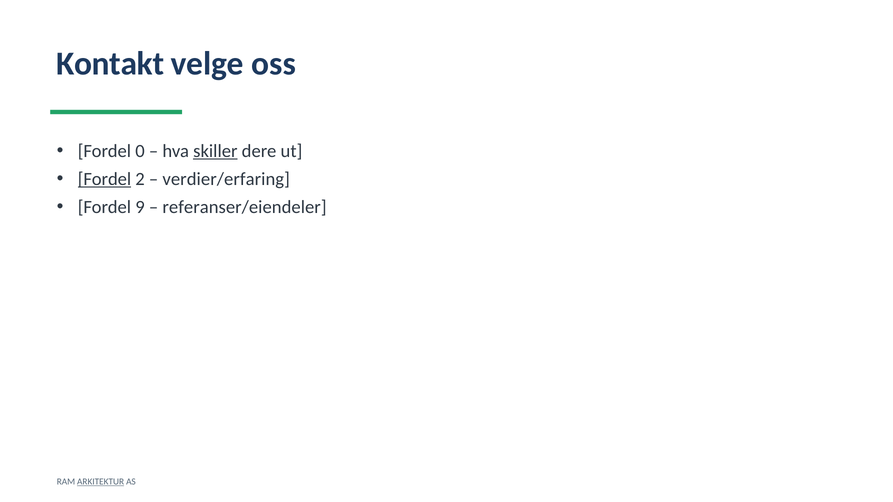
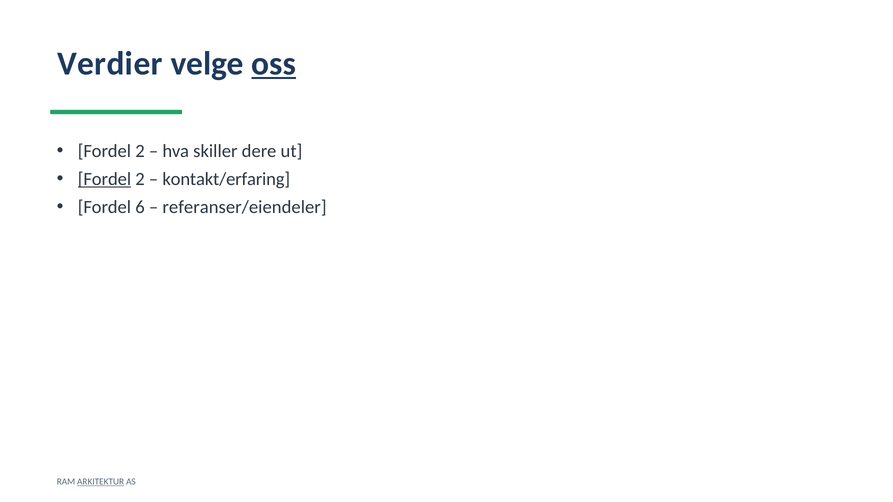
Kontakt: Kontakt -> Verdier (110, 64)
oss underline: none -> present (274, 64)
0: 0 -> 2 (140, 151)
skiller underline: present -> none (215, 151)
verdier/erfaring: verdier/erfaring -> kontakt/erfaring (226, 179)
9: 9 -> 6 (140, 207)
